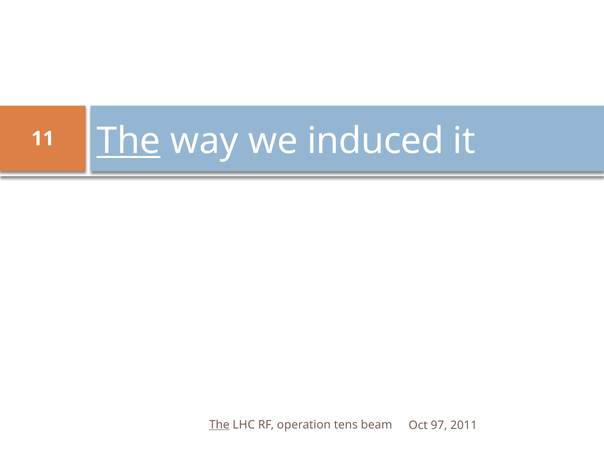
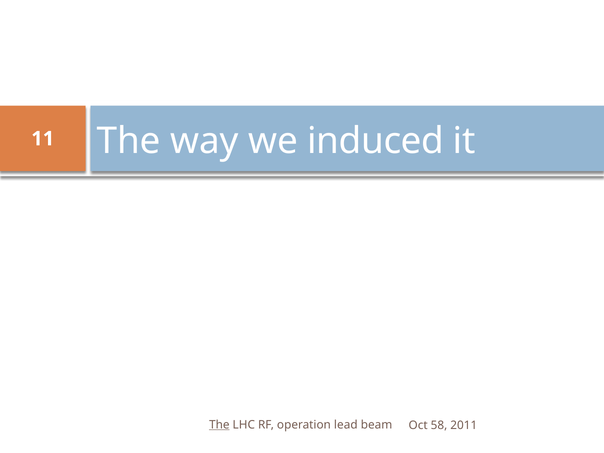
The underline: present -> none (129, 141)
tens: tens -> lead (346, 425)
97: 97 -> 58 (439, 426)
